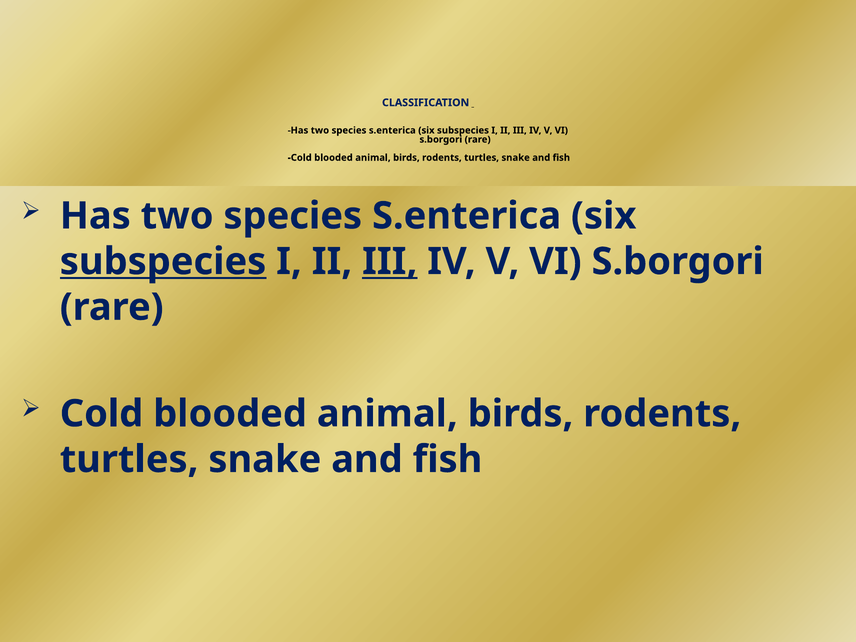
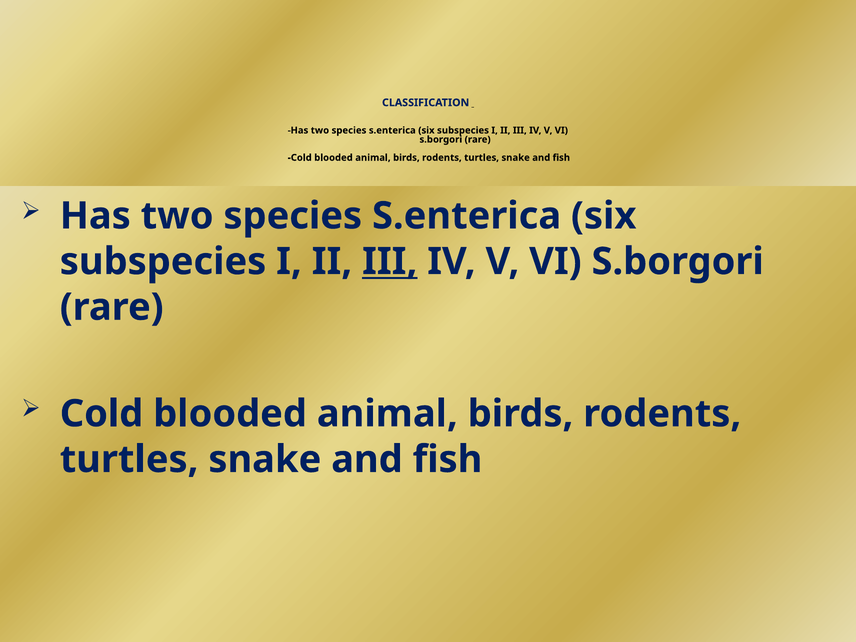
subspecies underline: present -> none (163, 262)
